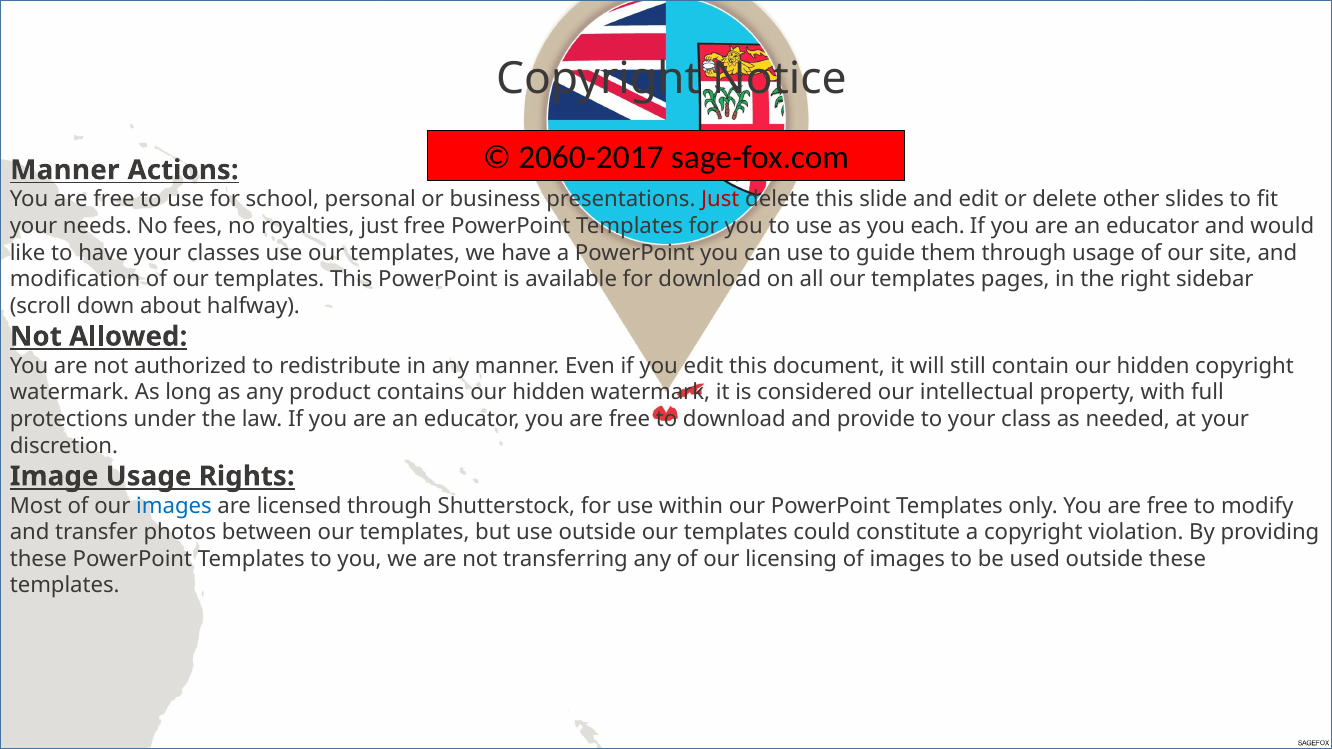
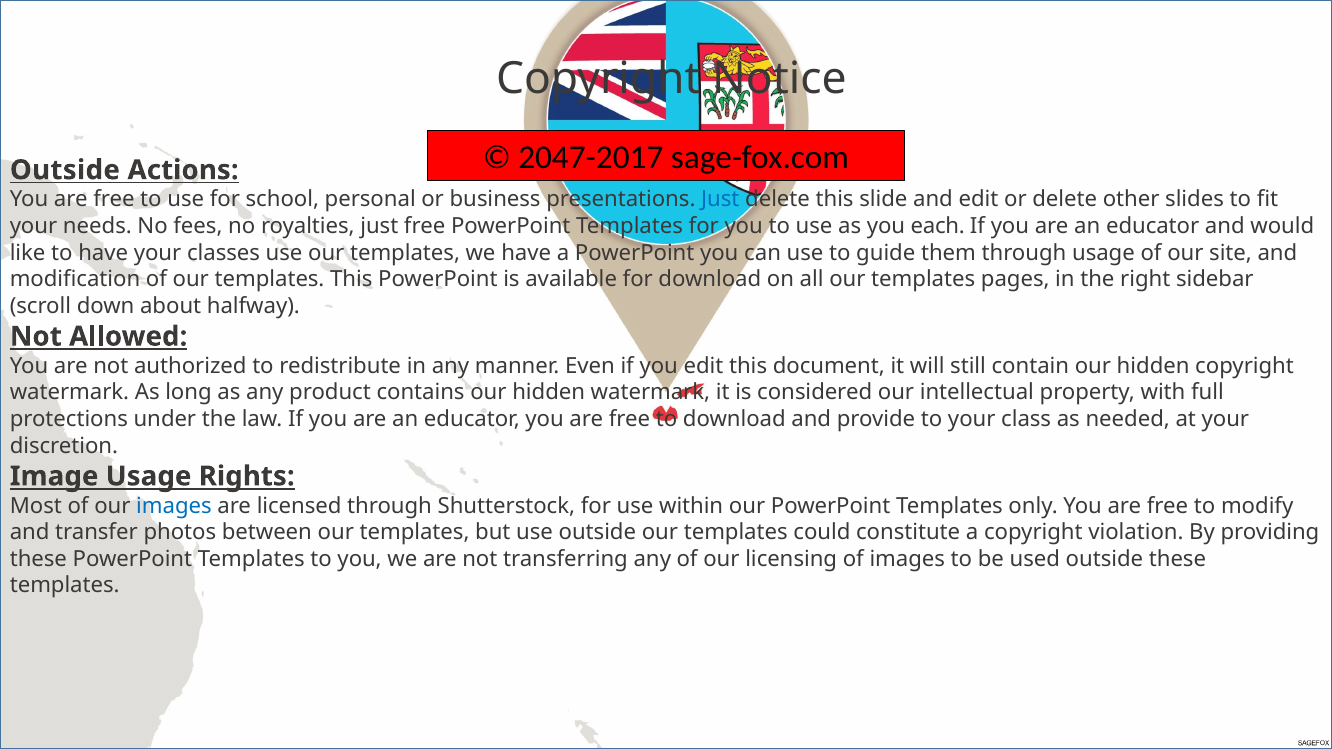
2060-2017: 2060-2017 -> 2047-2017 (591, 158)
Manner: Manner -> Outside (65, 170)
Just colour: red -> blue (720, 200)
